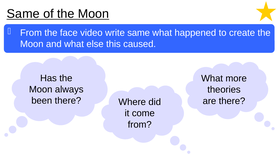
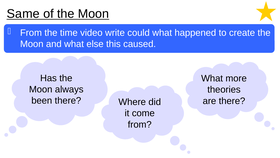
face: face -> time (69, 33)
write same: same -> could (139, 33)
